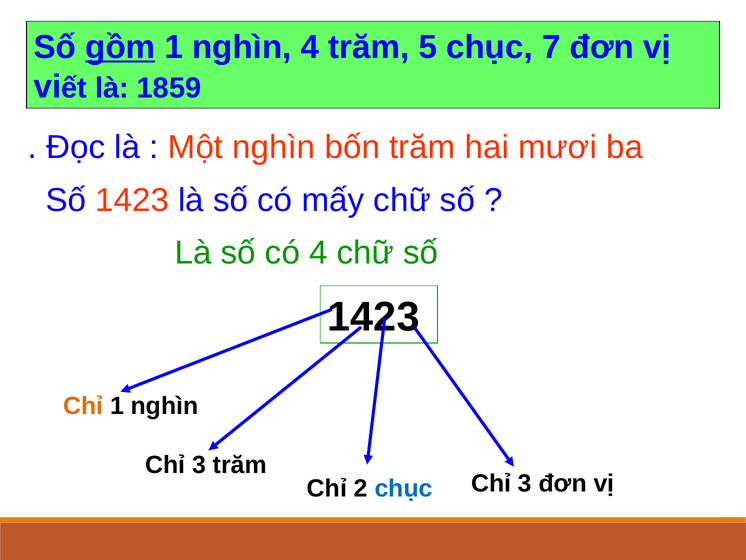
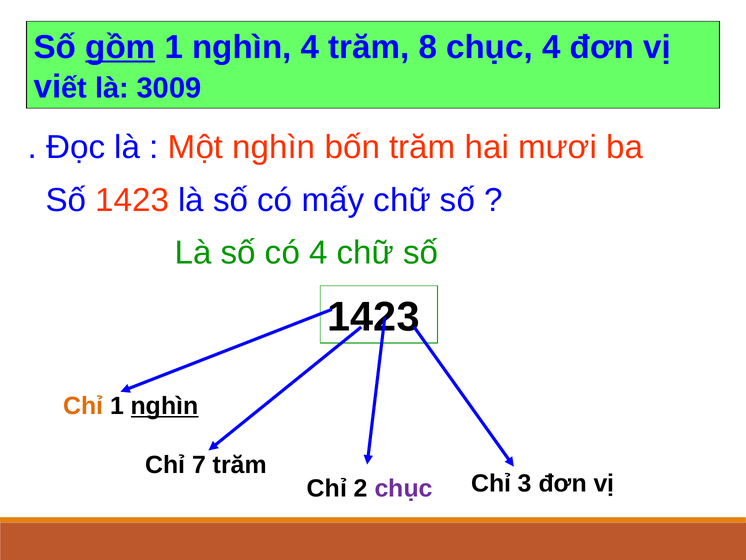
5: 5 -> 8 (428, 47)
chục 7: 7 -> 4 (551, 47)
1859: 1859 -> 3009 (169, 88)
nghìn underline: none -> present (165, 406)
3: 3 -> 7 (199, 465)
chục colour: blue -> purple (404, 488)
